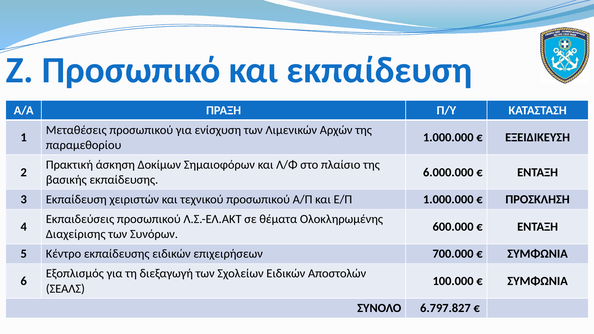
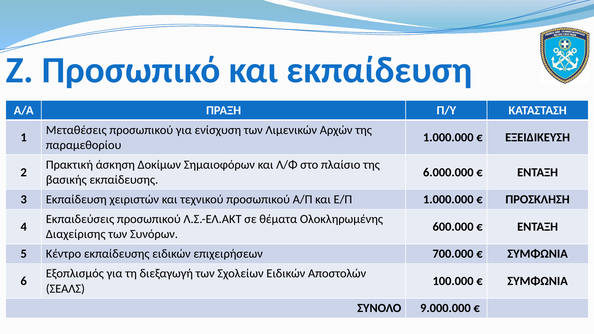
6.797.827: 6.797.827 -> 9.000.000 (445, 308)
